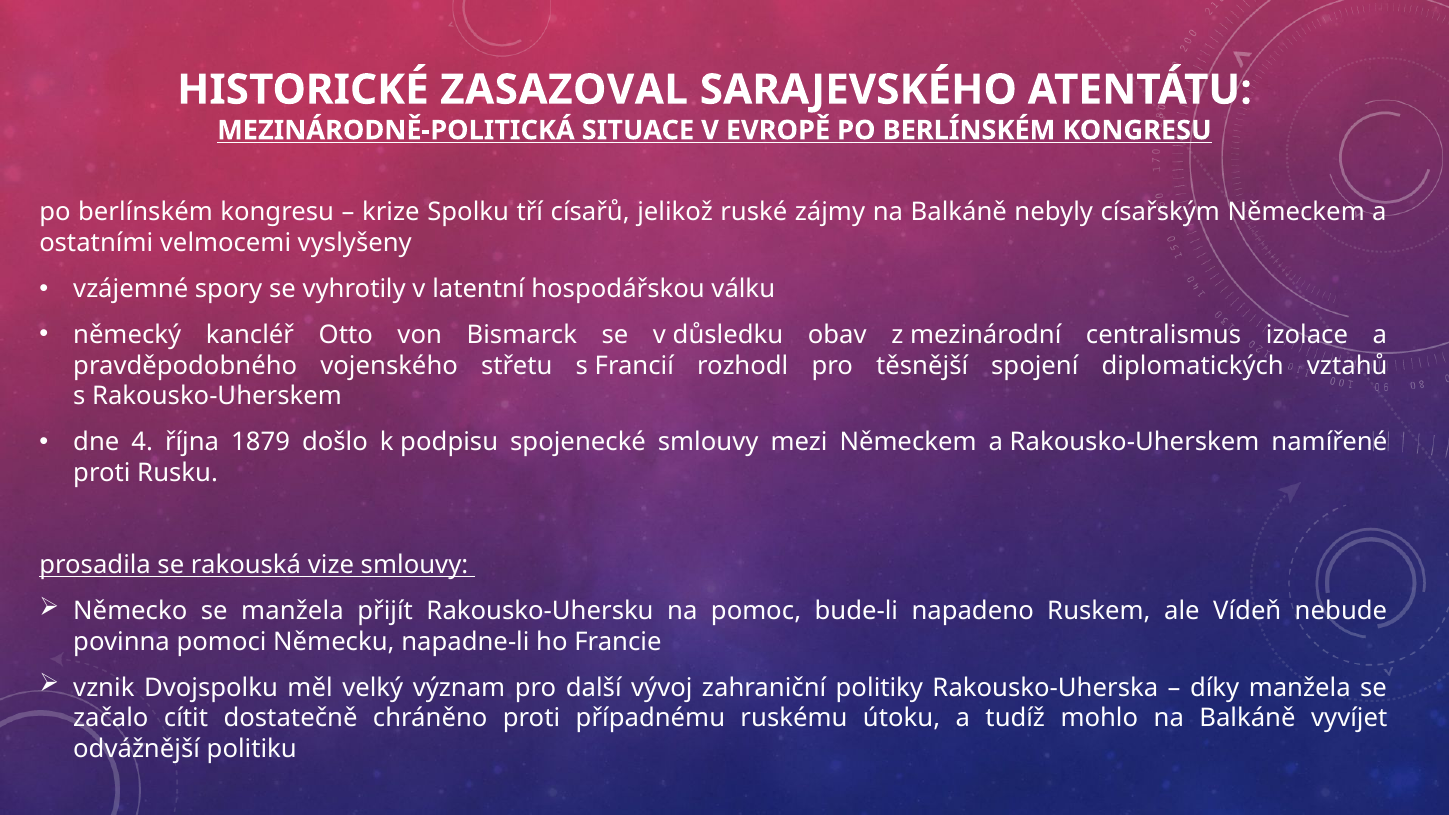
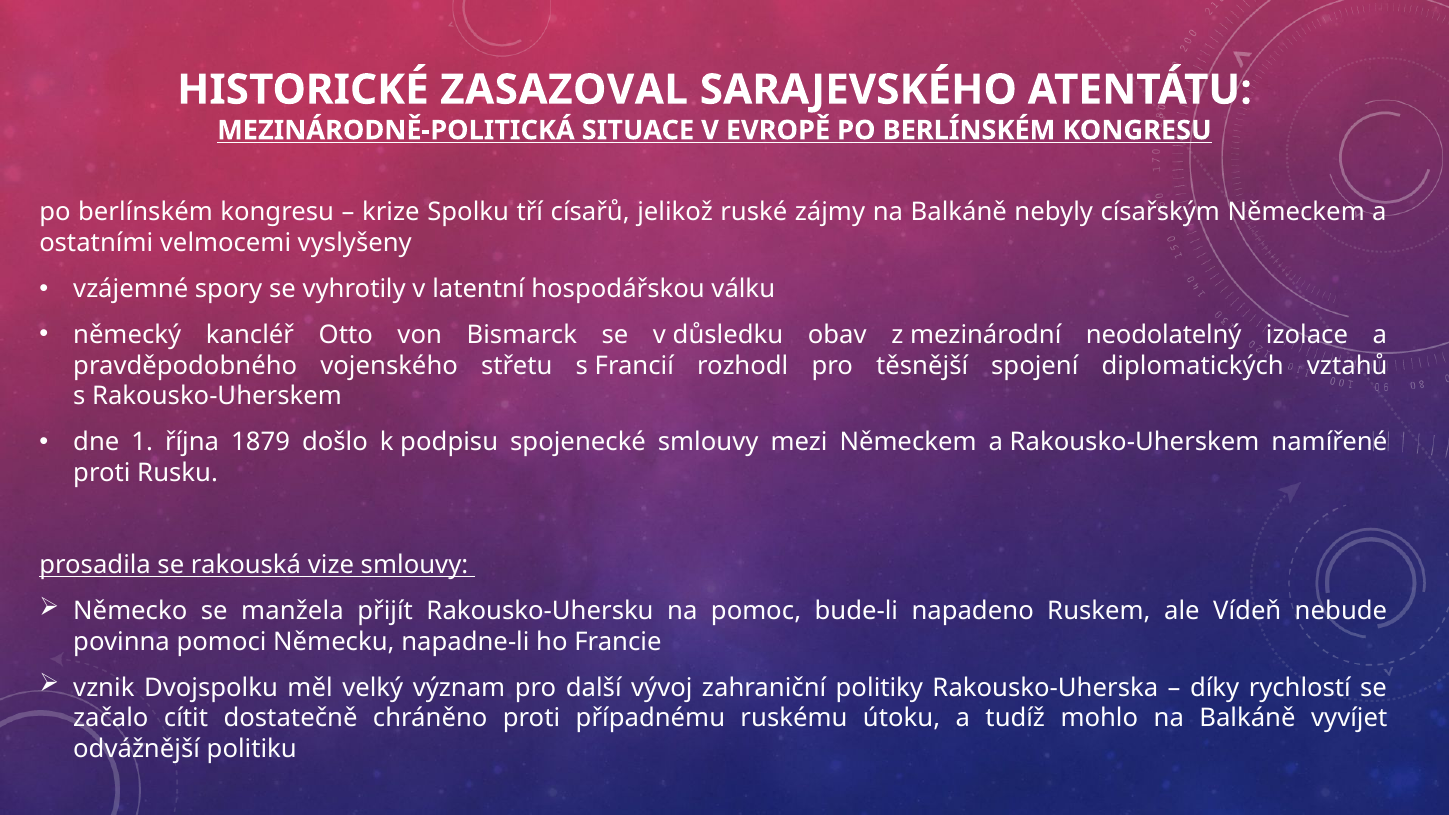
centralismus: centralismus -> neodolatelný (1164, 335)
4: 4 -> 1 (142, 442)
díky manžela: manžela -> rychlostí (1300, 688)
